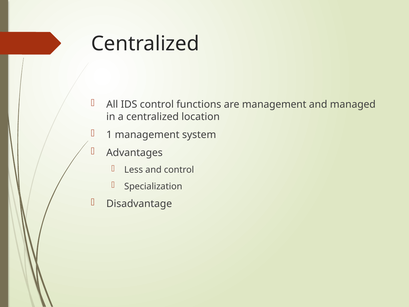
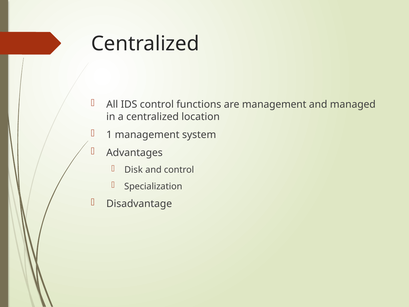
Less: Less -> Disk (134, 170)
